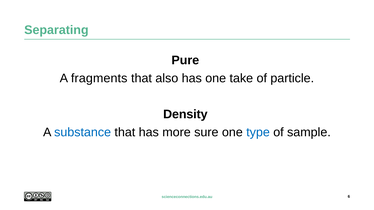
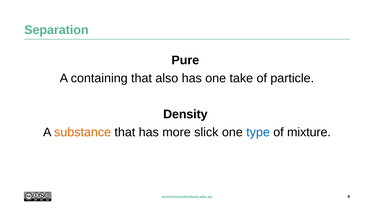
Separating: Separating -> Separation (56, 30)
fragments: fragments -> containing (99, 78)
substance colour: blue -> orange (83, 133)
sure: sure -> slick (206, 133)
sample: sample -> mixture (309, 133)
